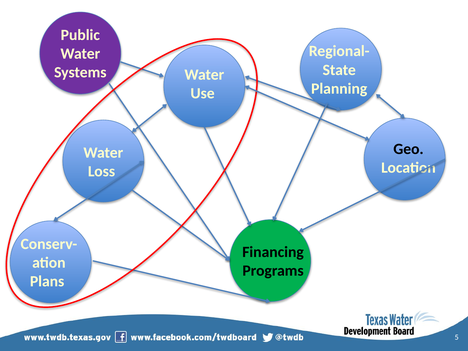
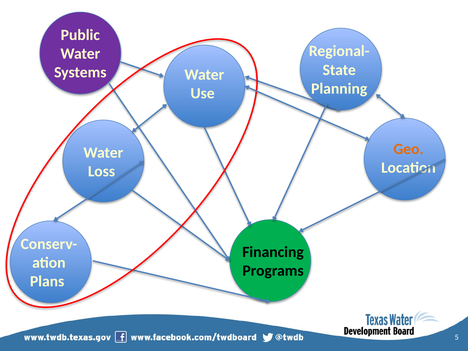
Geo colour: black -> orange (408, 149)
